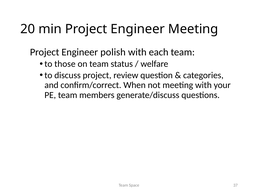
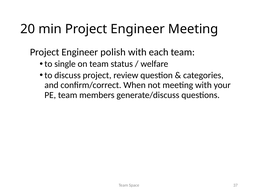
those: those -> single (65, 64)
